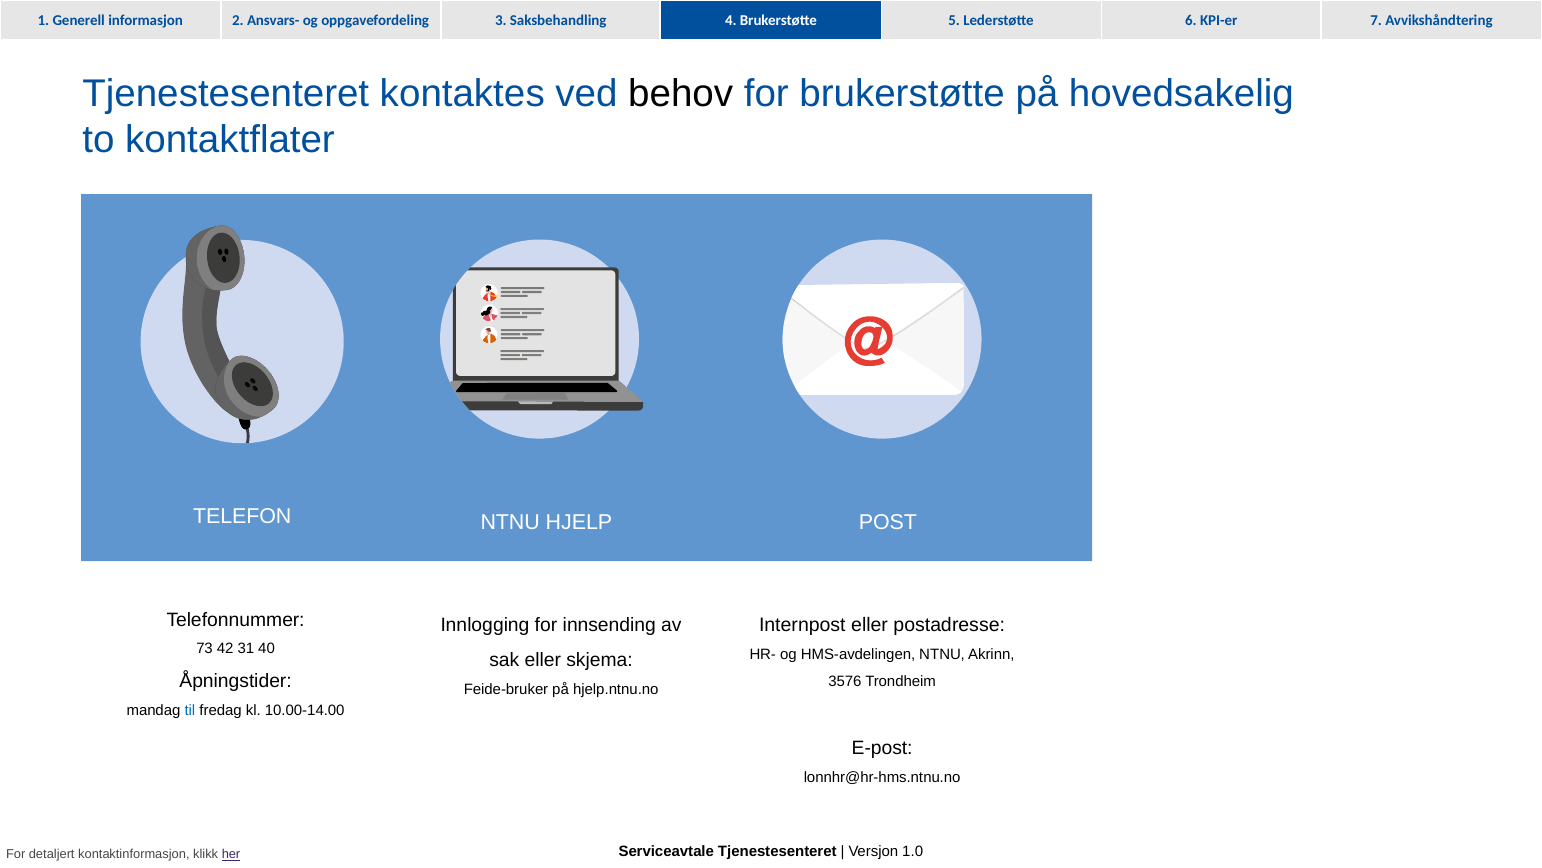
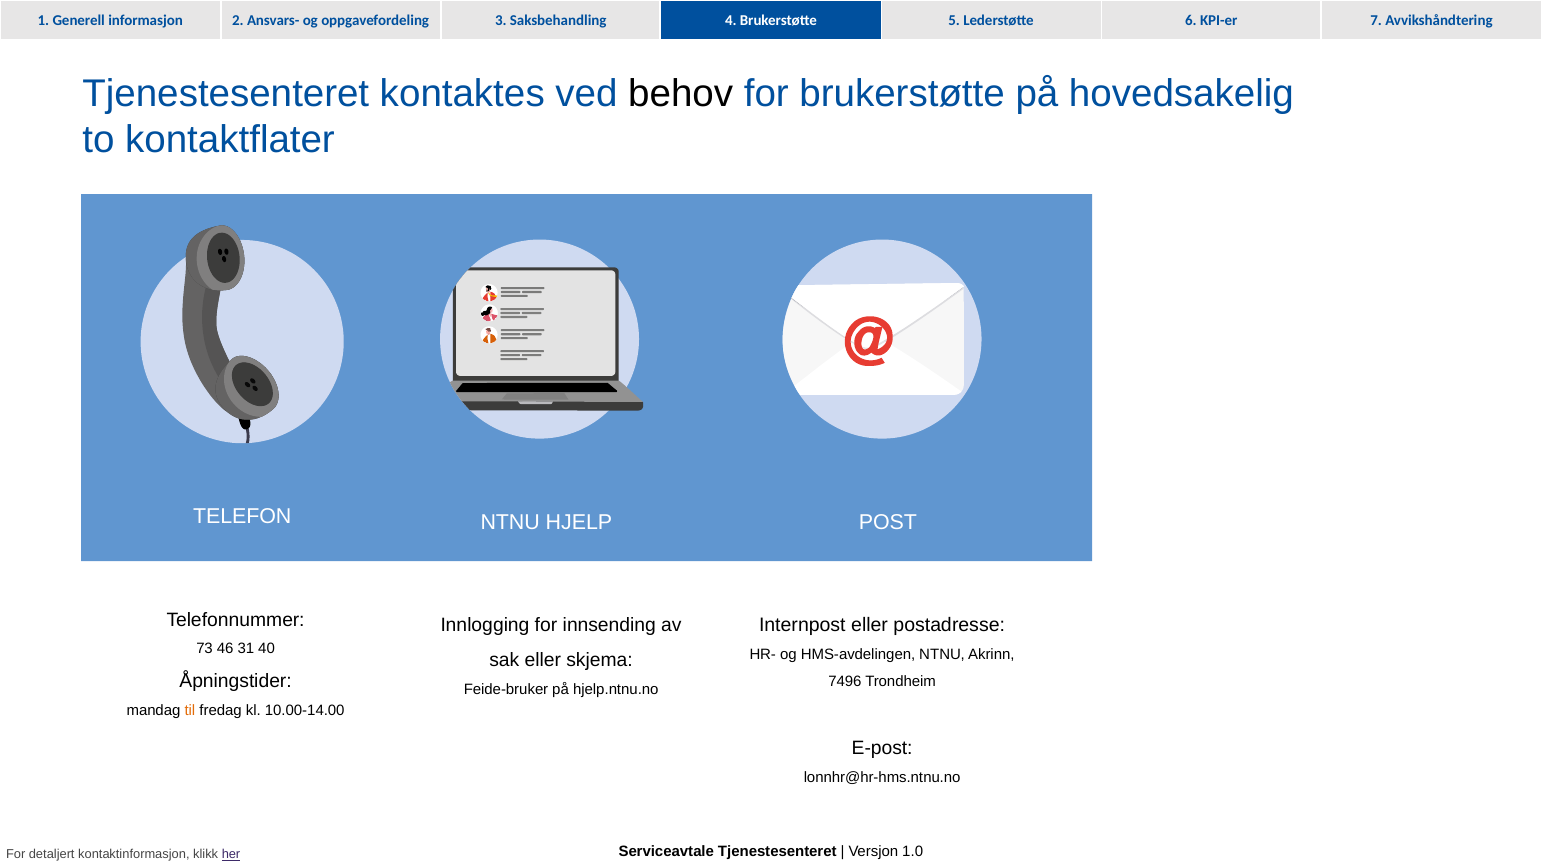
42: 42 -> 46 (225, 648)
3576: 3576 -> 7496 (845, 681)
til colour: blue -> orange (190, 710)
